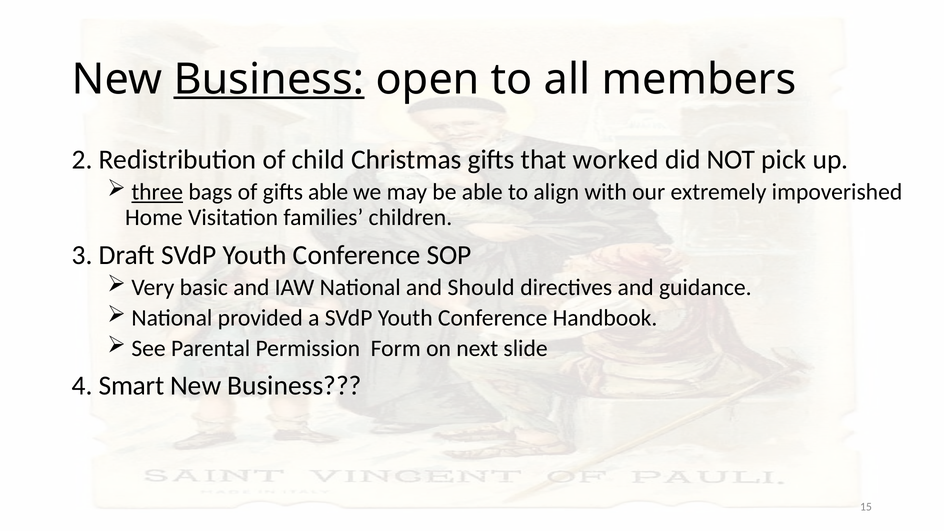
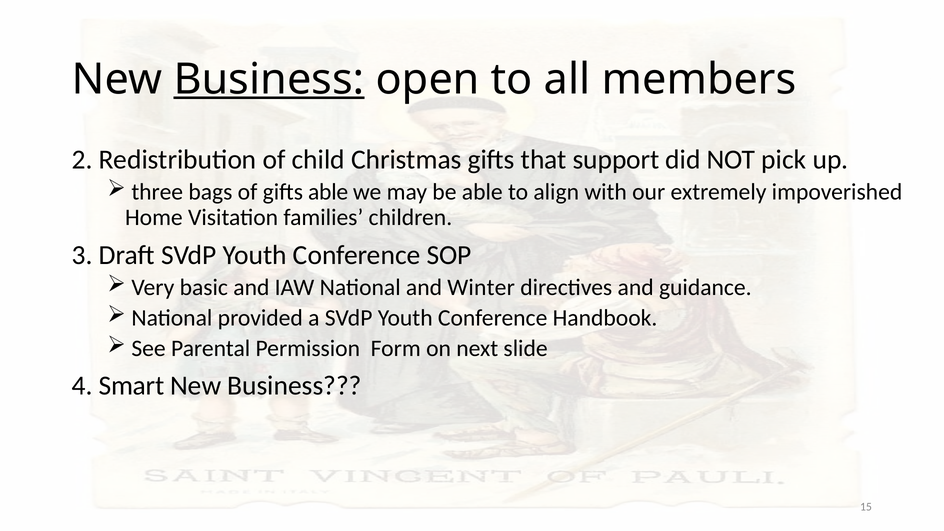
worked: worked -> support (616, 160)
three underline: present -> none (157, 192)
Should: Should -> Winter (481, 288)
